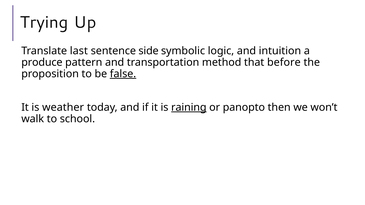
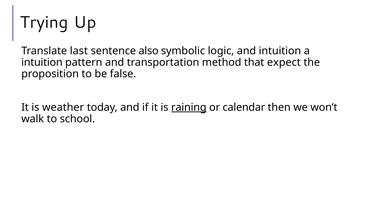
side: side -> also (149, 51)
produce: produce -> intuition (42, 62)
before: before -> expect (284, 62)
false underline: present -> none (123, 74)
panopto: panopto -> calendar (244, 108)
